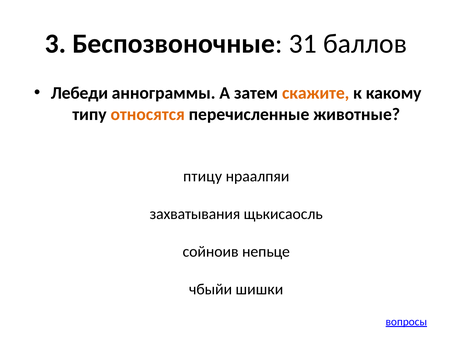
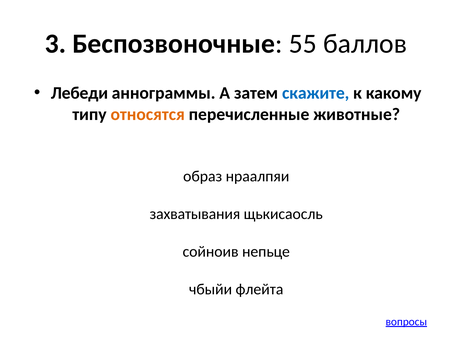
31: 31 -> 55 (303, 44)
скажите colour: orange -> blue (316, 93)
птицу: птицу -> образ (203, 176)
шишки: шишки -> флейта (260, 289)
